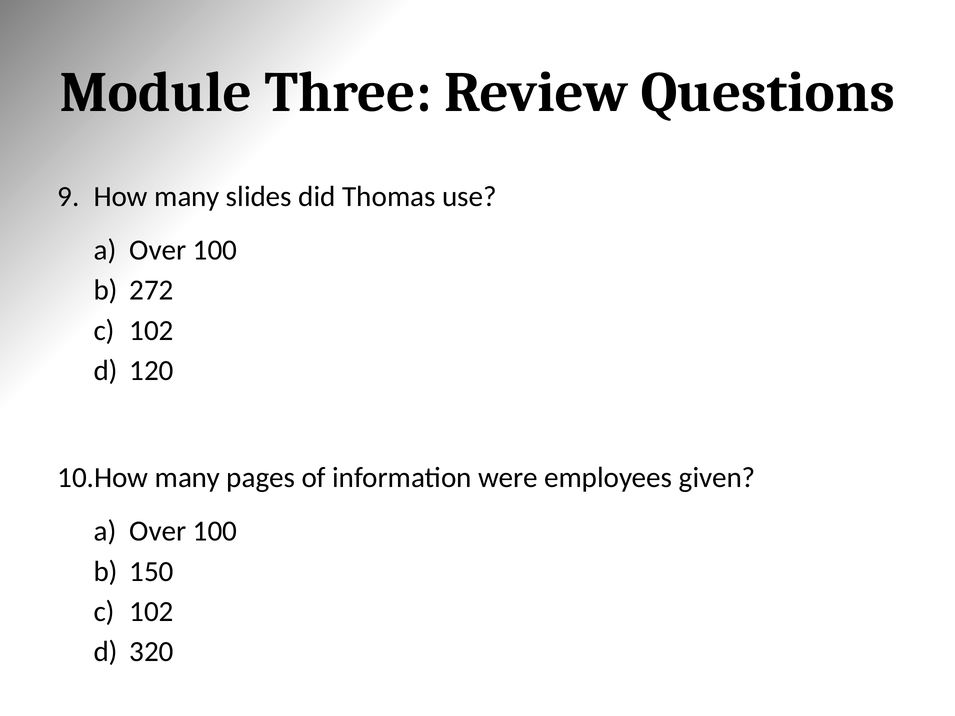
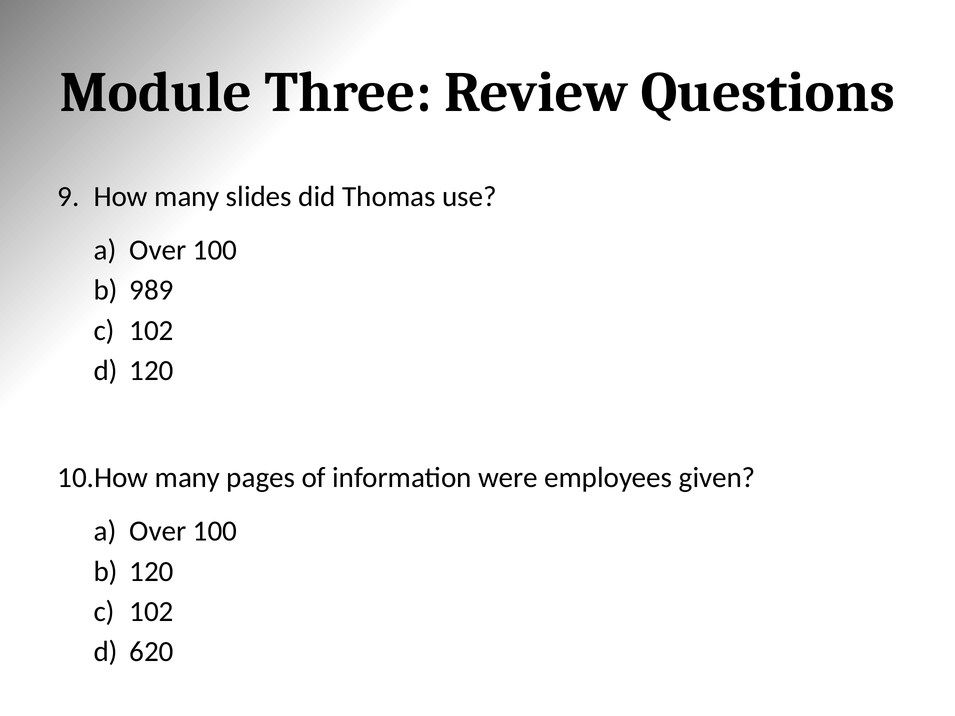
272: 272 -> 989 (152, 290)
150: 150 -> 120 (152, 572)
320: 320 -> 620 (152, 652)
